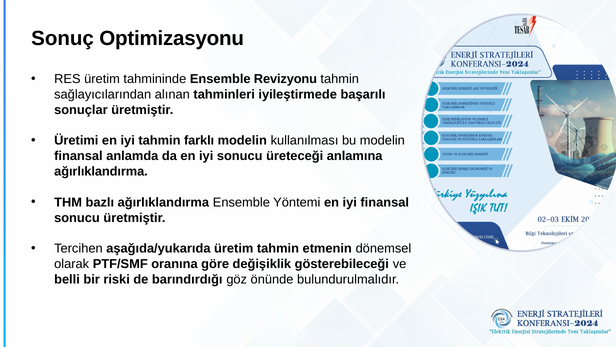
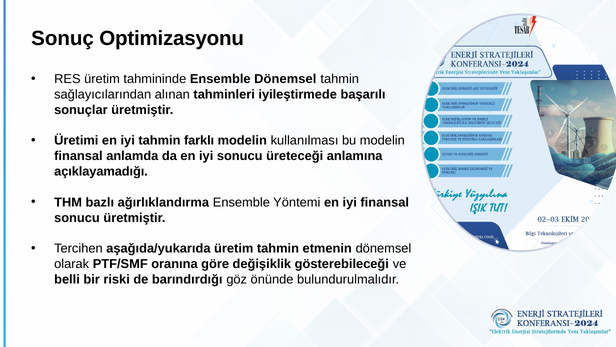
Ensemble Revizyonu: Revizyonu -> Dönemsel (285, 79)
ağırlıklandırma: ağırlıklandırma -> açıklayamadığı (101, 171)
